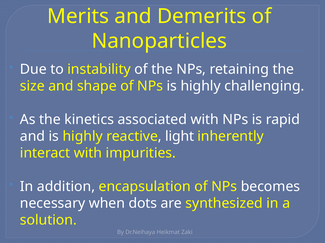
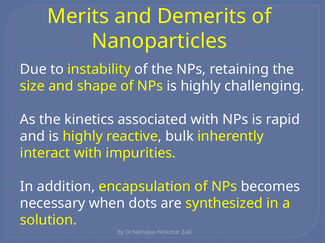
light: light -> bulk (180, 137)
